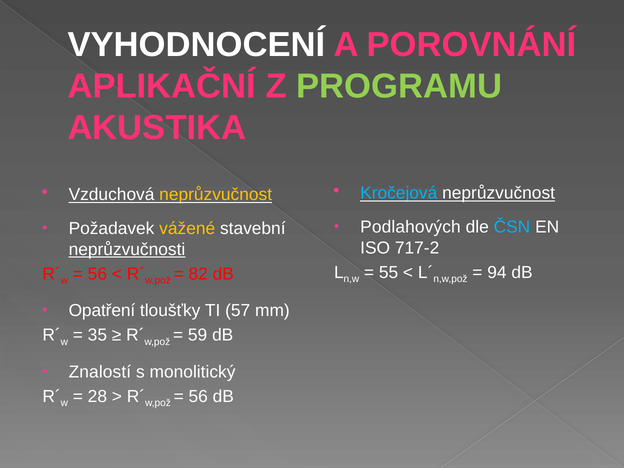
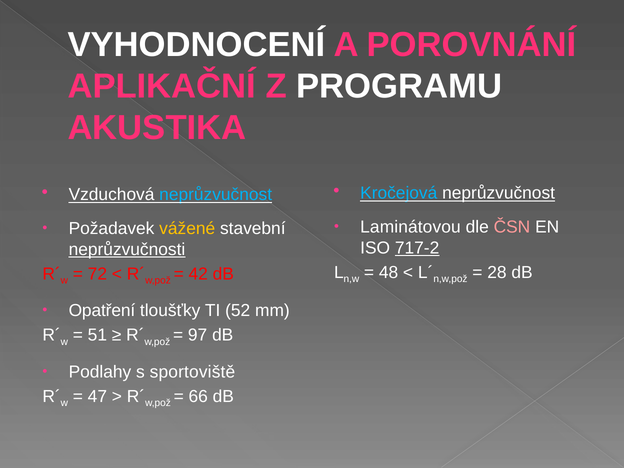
PROGRAMU colour: light green -> white (399, 86)
neprůzvučnost colour: yellow -> light blue (216, 195)
Podlahových: Podlahových -> Laminátovou (410, 227)
ČSN colour: light blue -> pink (512, 227)
717-2 underline: none -> present (417, 248)
55: 55 -> 48 (389, 272)
94: 94 -> 28 (497, 272)
56: 56 -> 72 (97, 274)
82: 82 -> 42 (198, 274)
57: 57 -> 52 (238, 311)
35: 35 -> 51 (97, 335)
59: 59 -> 97 (198, 335)
Znalostí: Znalostí -> Podlahy (100, 372)
monolitický: monolitický -> sportoviště (192, 372)
28: 28 -> 47 (97, 396)
56: 56 -> 66 (198, 396)
